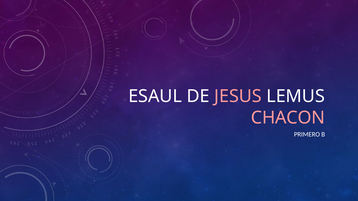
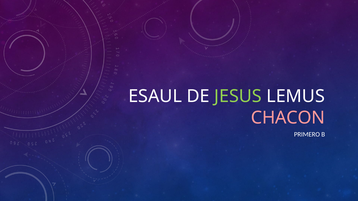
JESUS colour: pink -> light green (238, 96)
